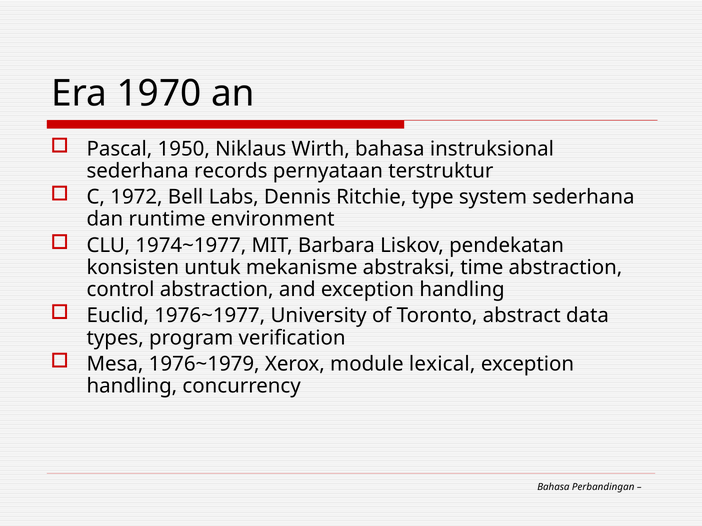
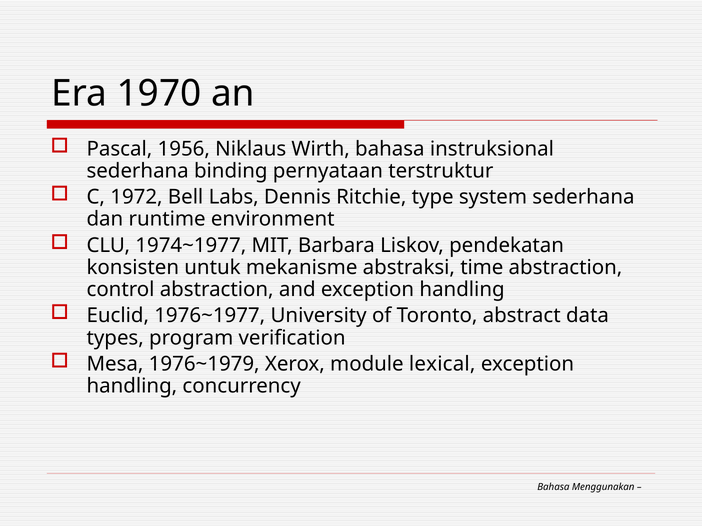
1950: 1950 -> 1956 (184, 149)
records: records -> binding (231, 171)
Perbandingan: Perbandingan -> Menggunakan (603, 487)
